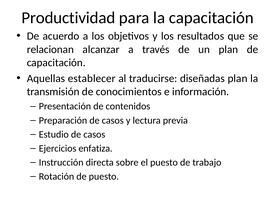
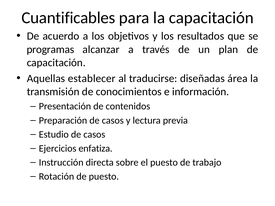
Productividad: Productividad -> Cuantificables (68, 18)
relacionan: relacionan -> programas (50, 49)
diseñadas plan: plan -> área (238, 78)
